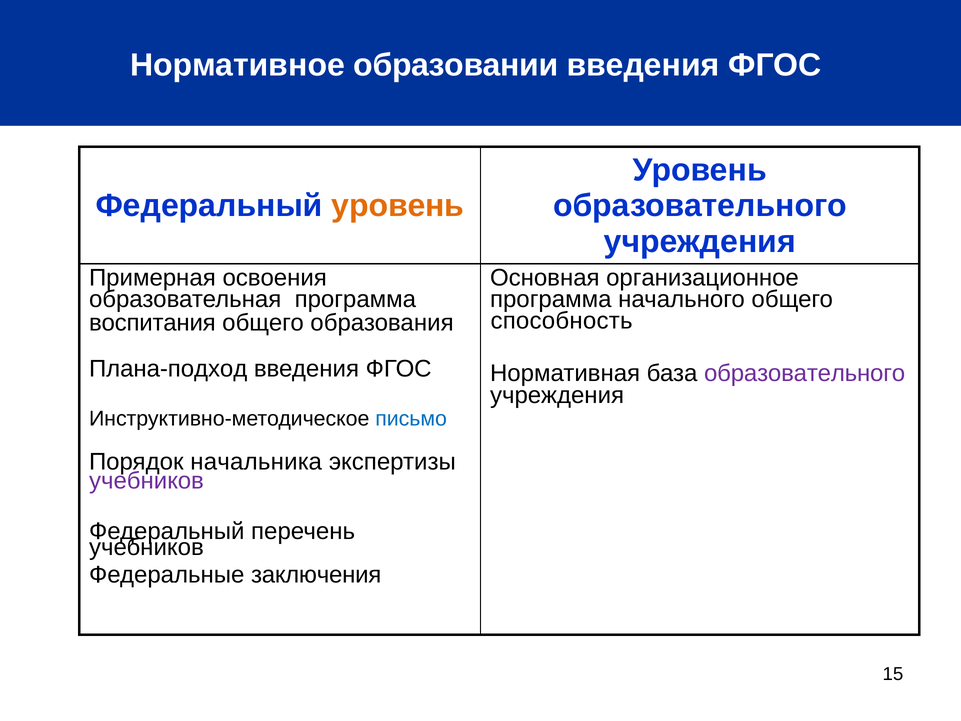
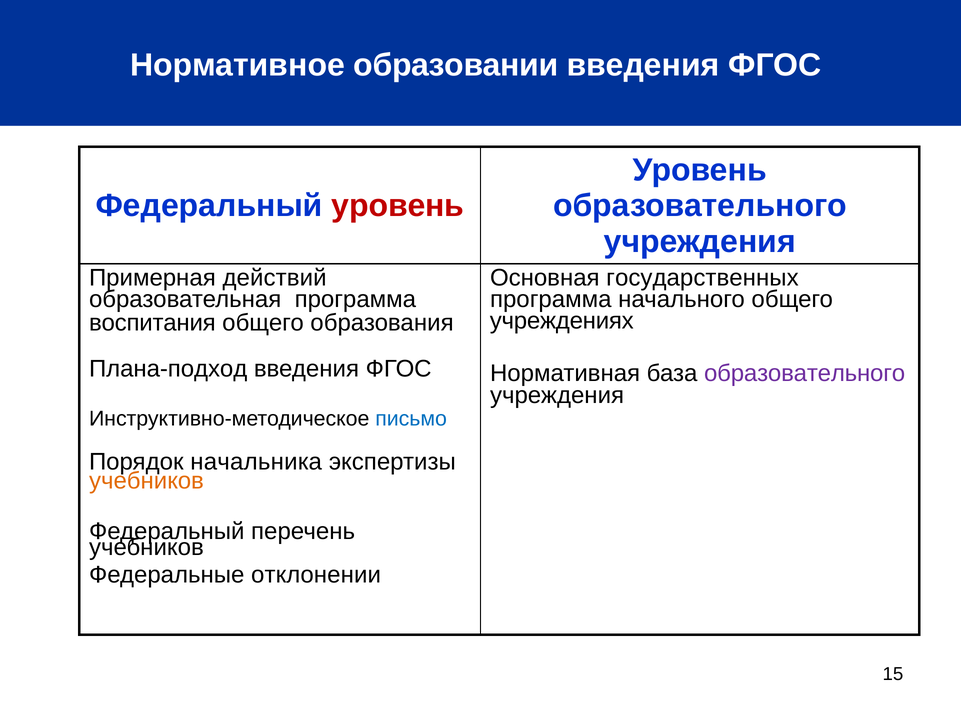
уровень colour: orange -> red (398, 206)
освоения: освоения -> действий (275, 278)
организационное: организационное -> государственных (702, 278)
способность: способность -> учреждениях (562, 321)
учебников colour: purple -> orange (146, 481)
заключения: заключения -> отклонении (316, 575)
